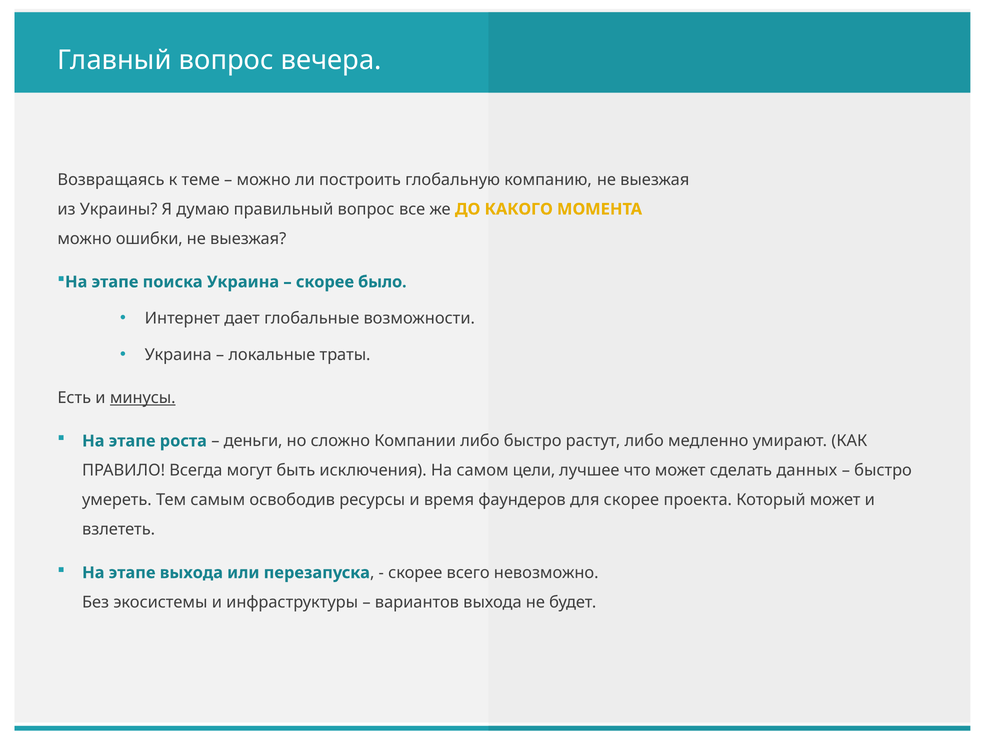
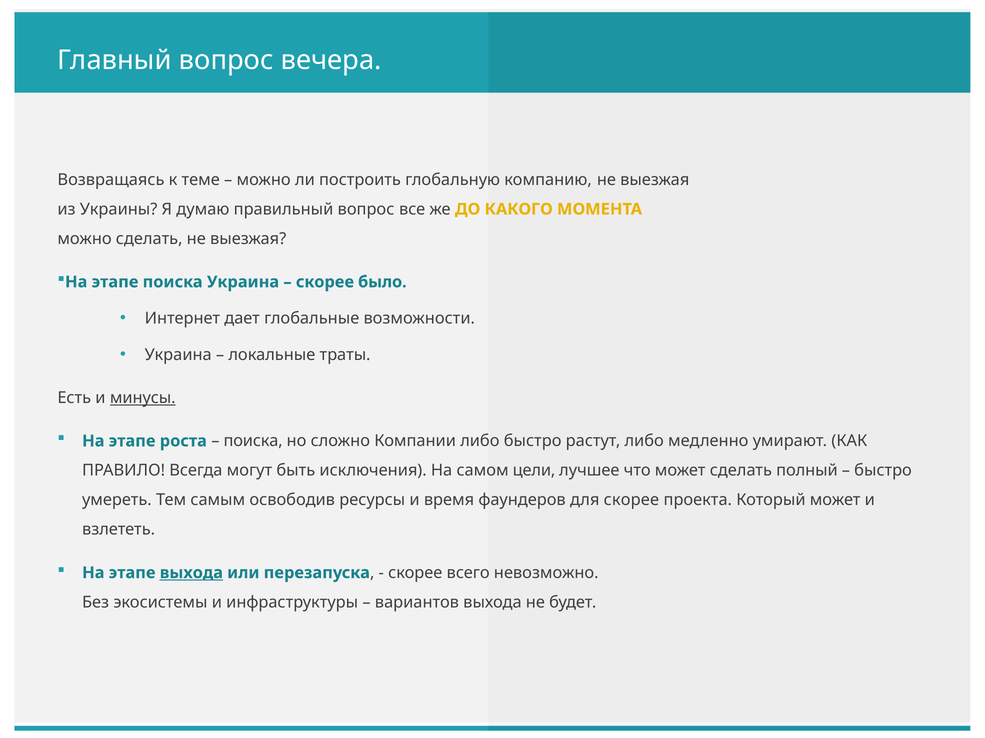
можно ошибки: ошибки -> сделать (149, 239)
деньги: деньги -> поиска (253, 441)
данных: данных -> полный (807, 471)
выхода underline: none -> present (191, 573)
